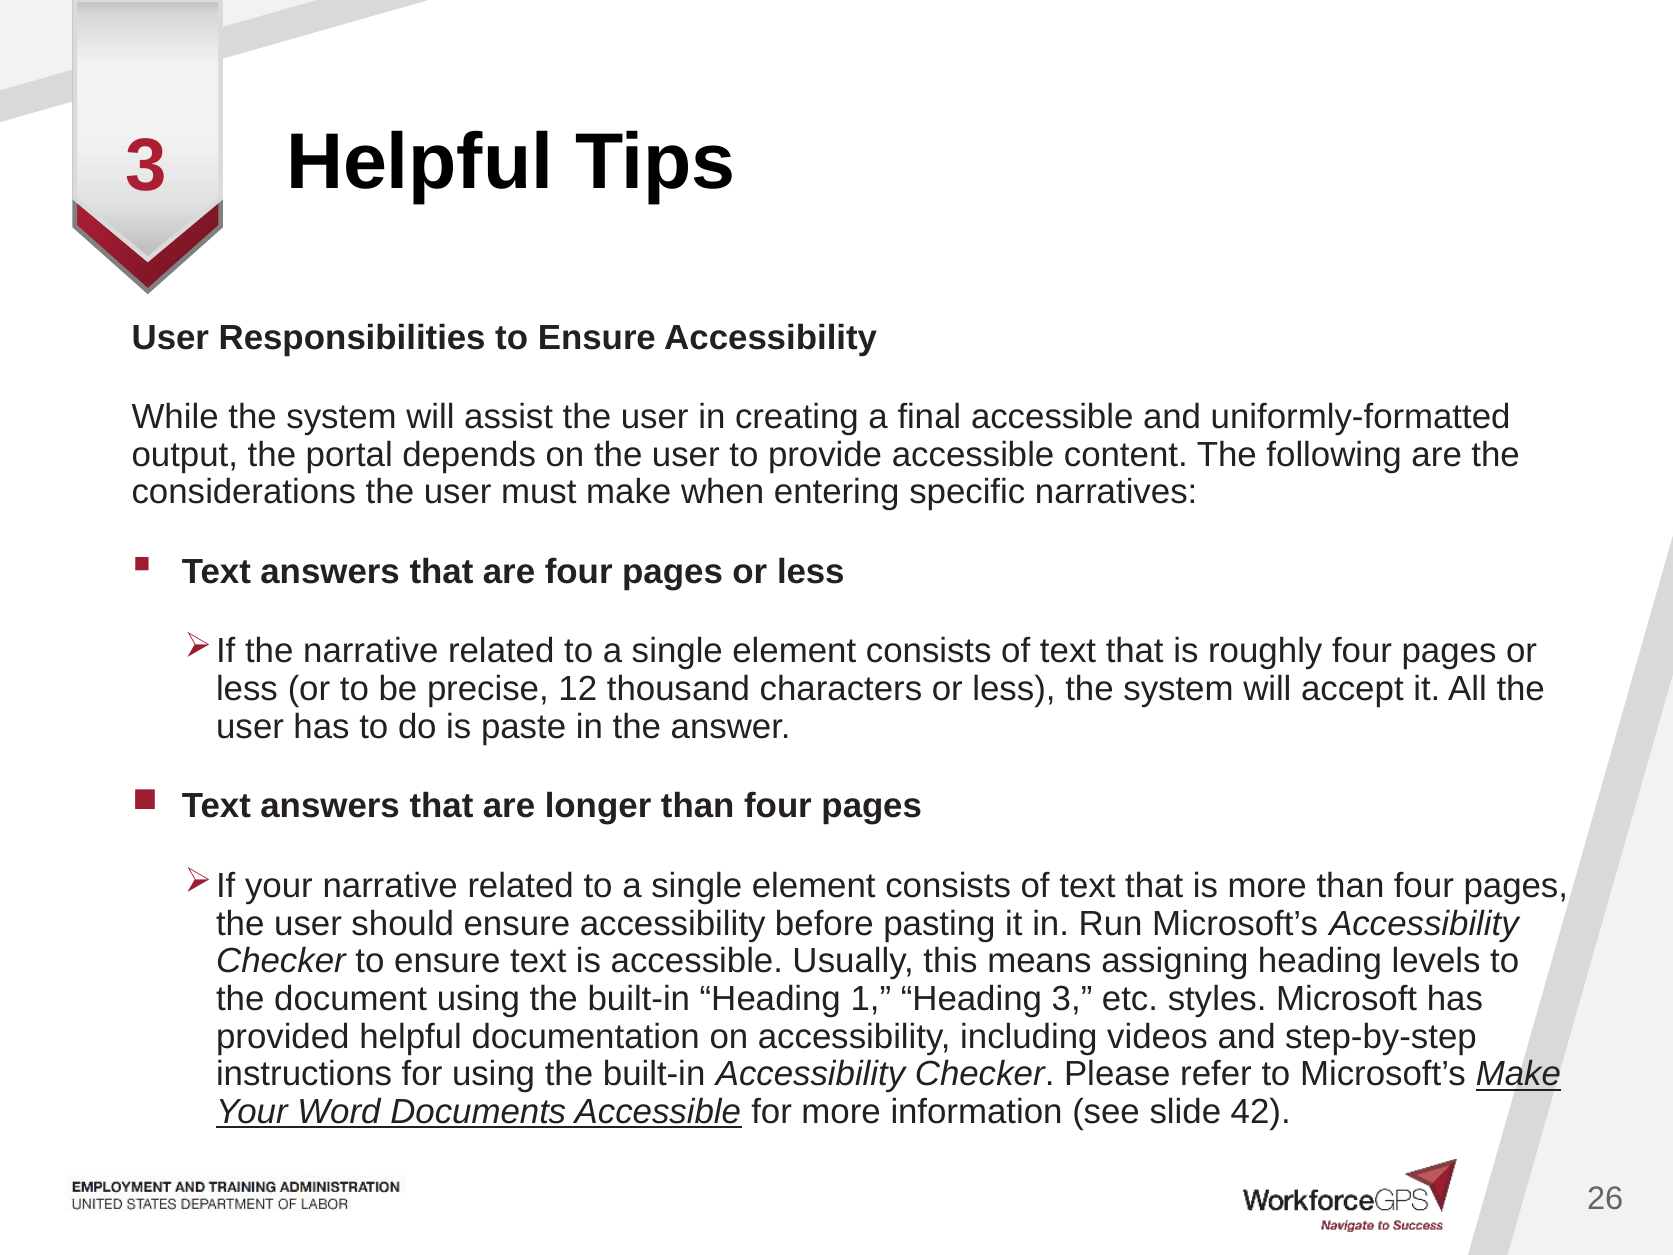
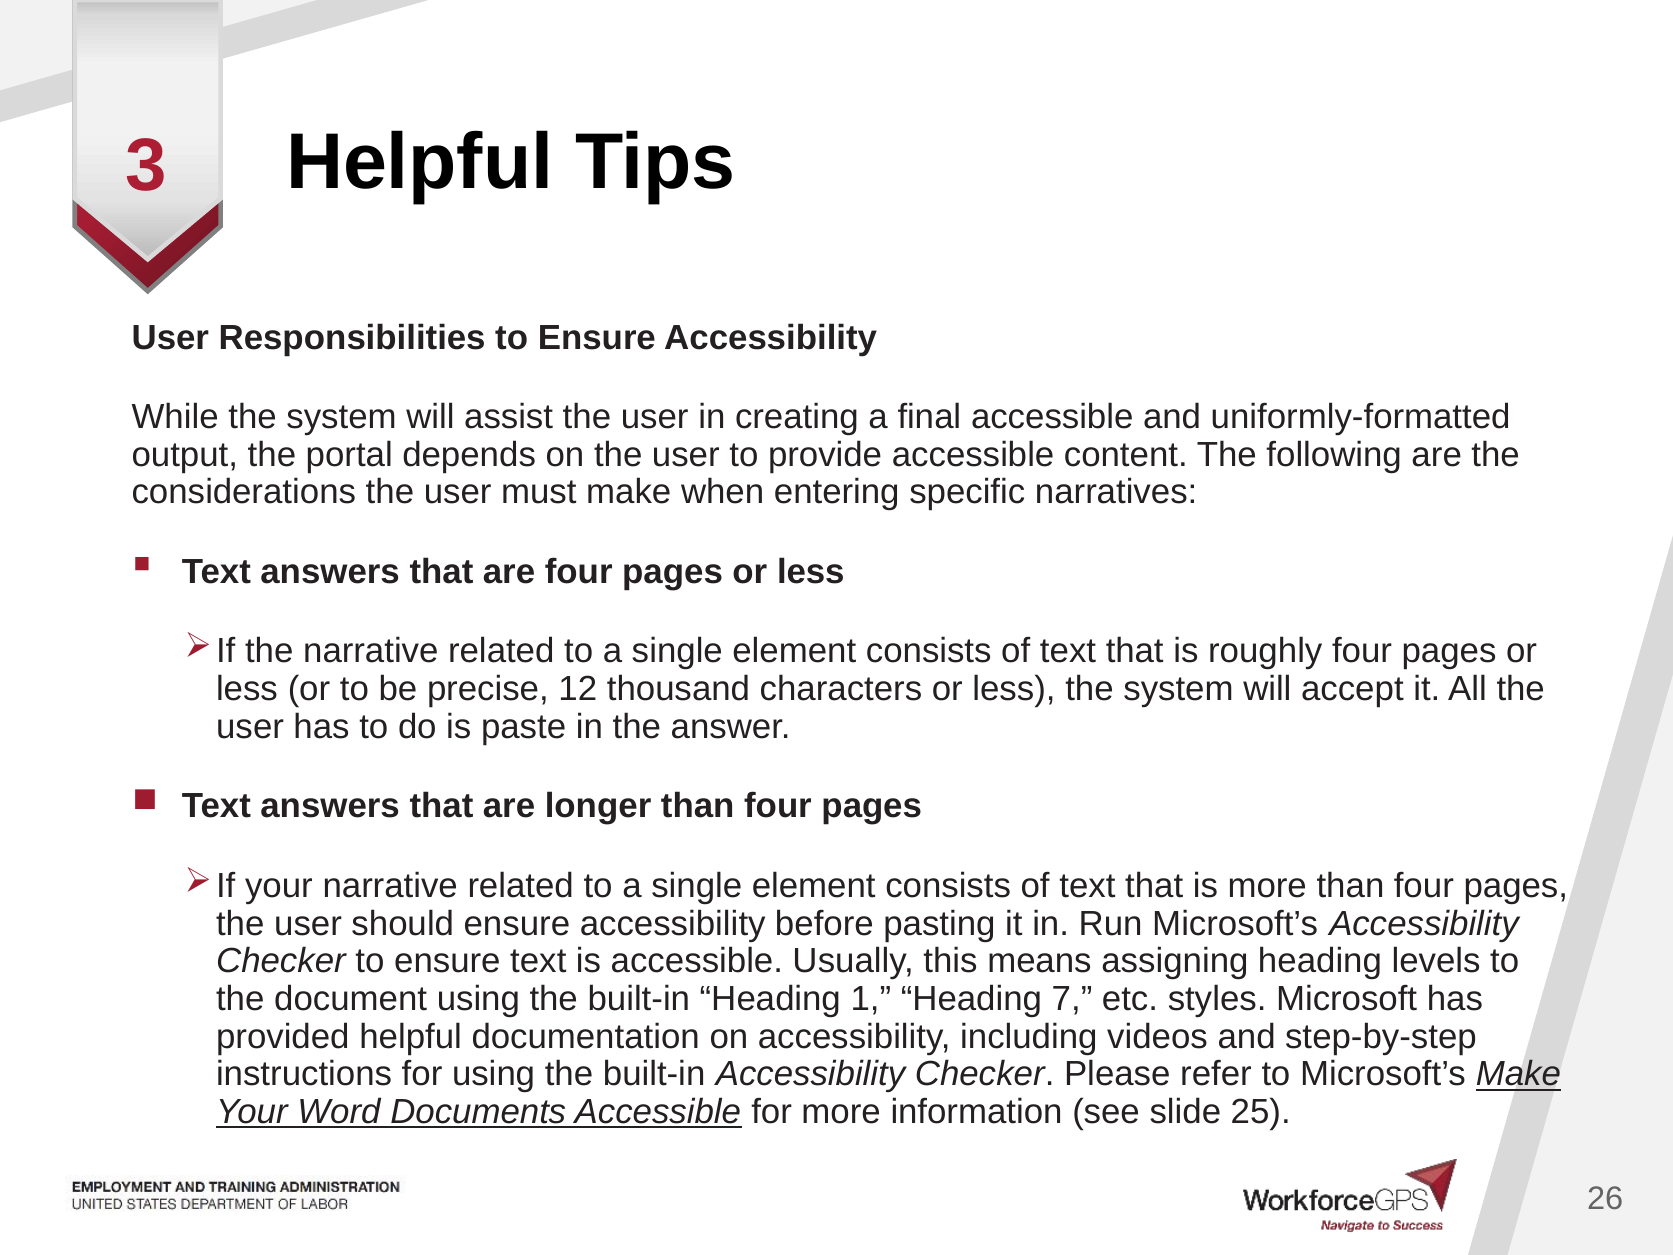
Heading 3: 3 -> 7 (1072, 999)
42: 42 -> 25 (1261, 1112)
